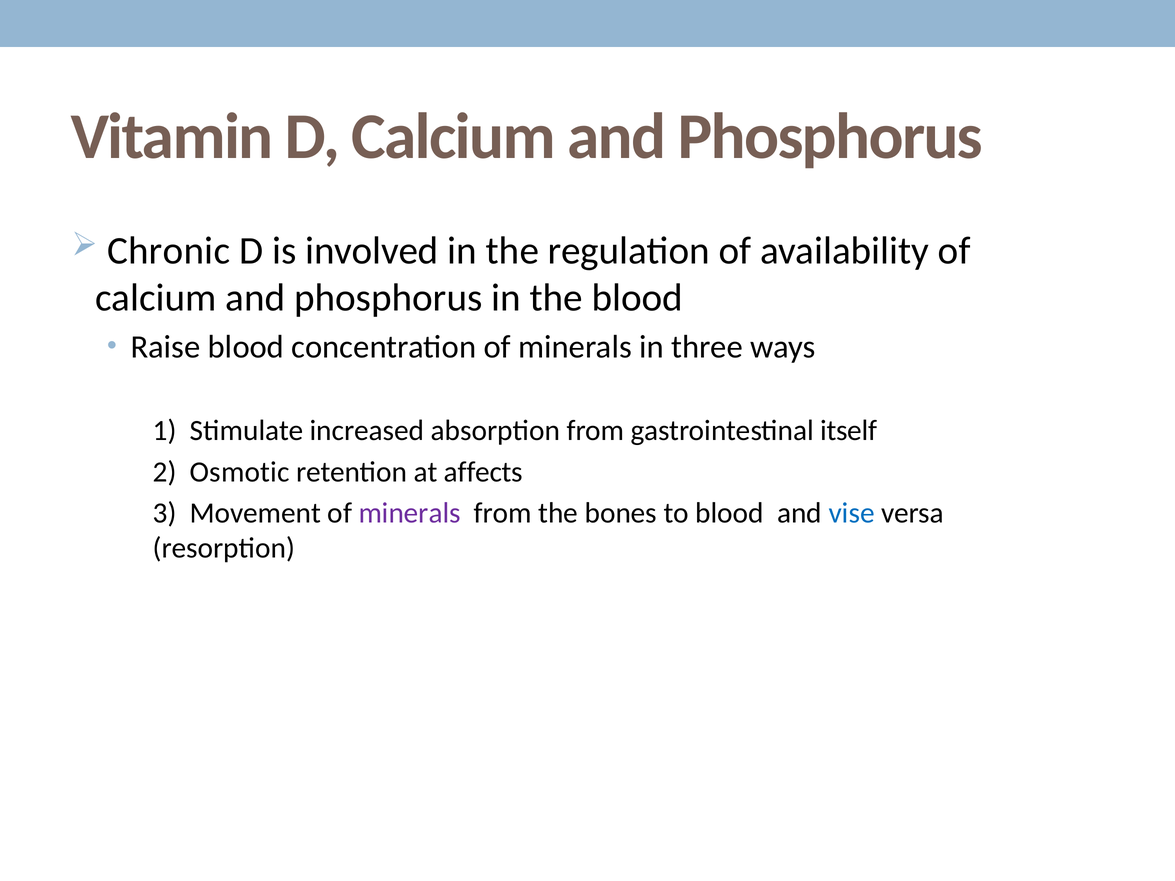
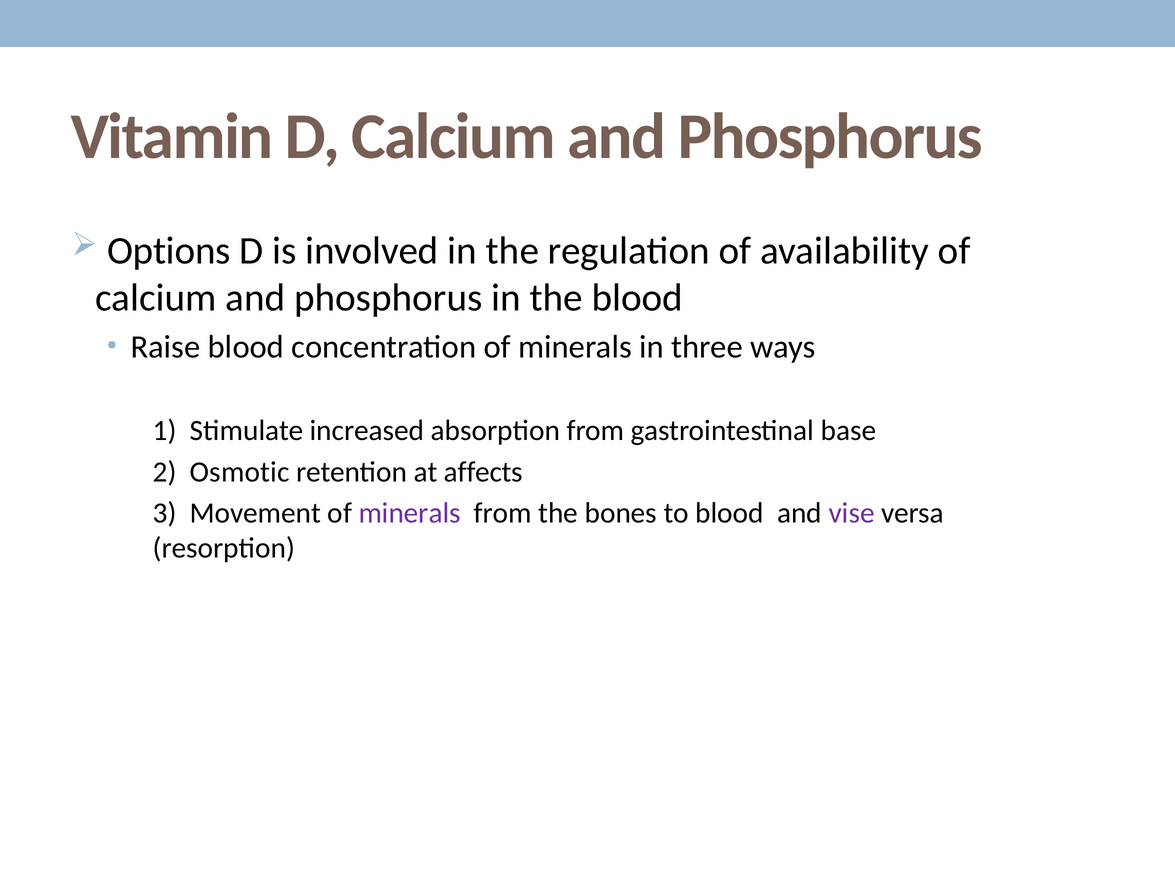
Chronic: Chronic -> Options (169, 251)
itself: itself -> base (849, 431)
vise colour: blue -> purple (852, 513)
